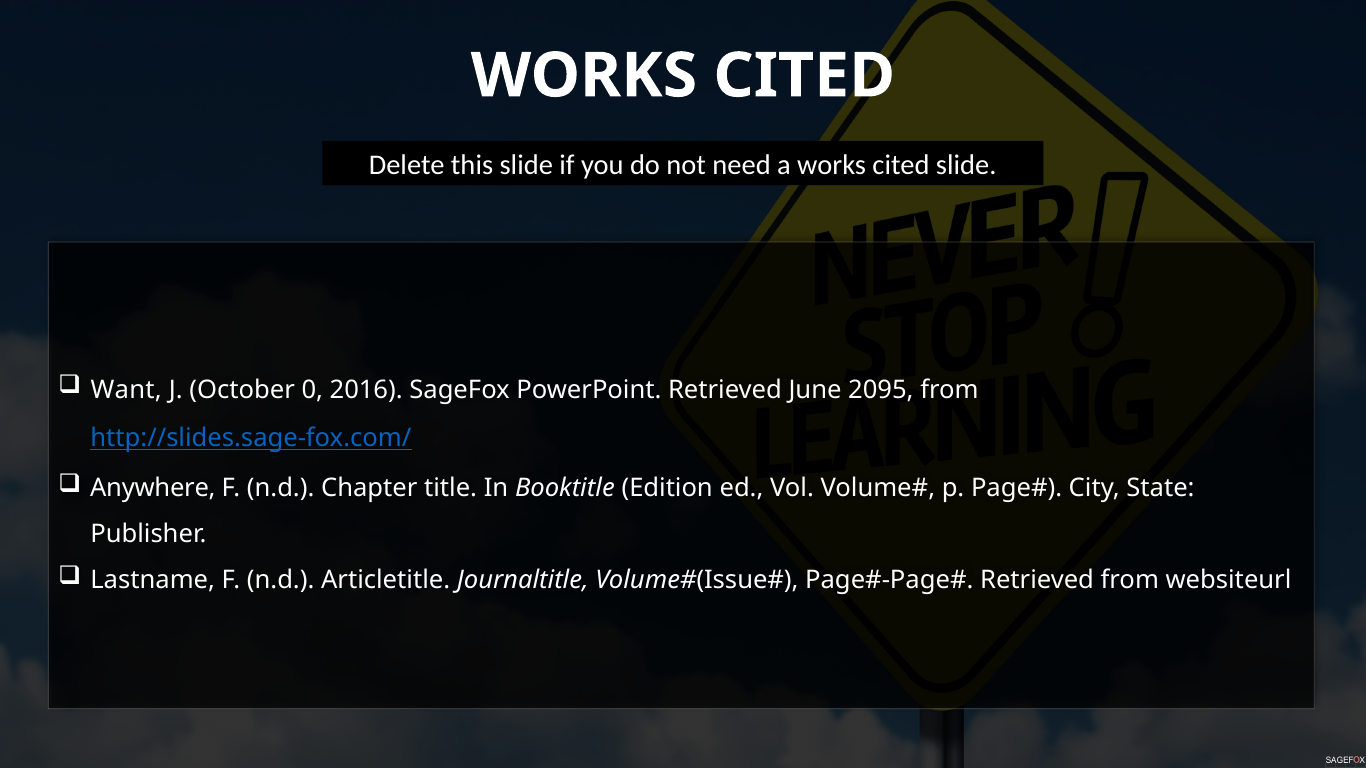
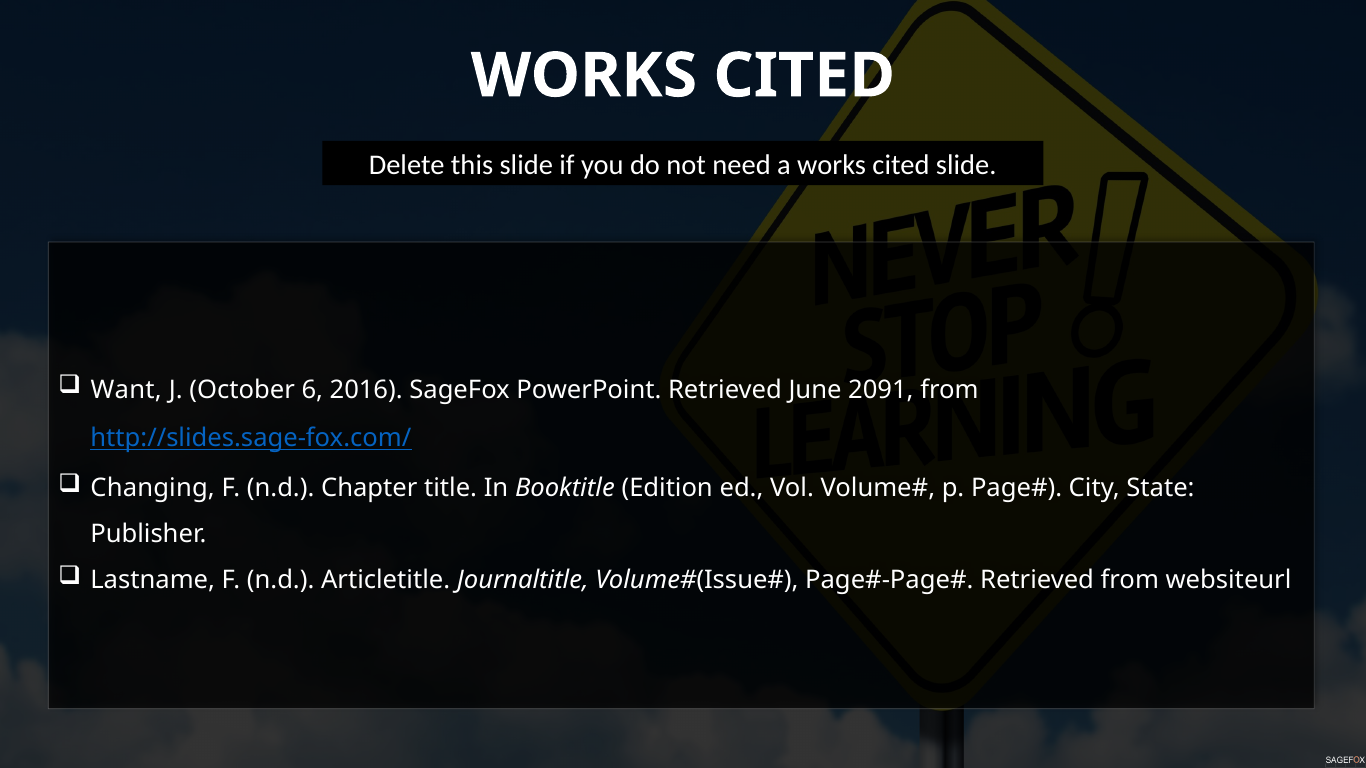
0: 0 -> 6 (312, 390)
2095: 2095 -> 2091 (881, 390)
Anywhere: Anywhere -> Changing (153, 488)
